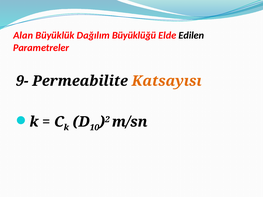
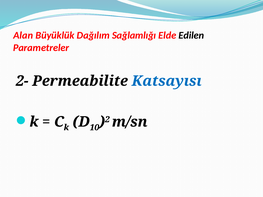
Büyüklüğü: Büyüklüğü -> Sağlamlığı (134, 35)
9-: 9- -> 2- (22, 81)
Katsayısı colour: orange -> blue (167, 81)
